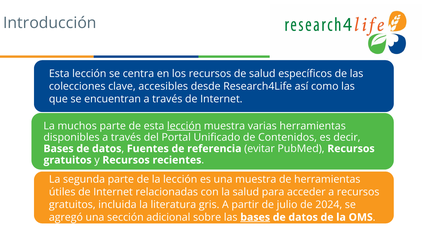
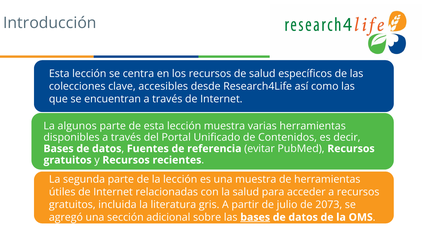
muchos: muchos -> algunos (77, 126)
lección underline: present -> none (184, 126)
2024: 2024 -> 2073 (329, 205)
